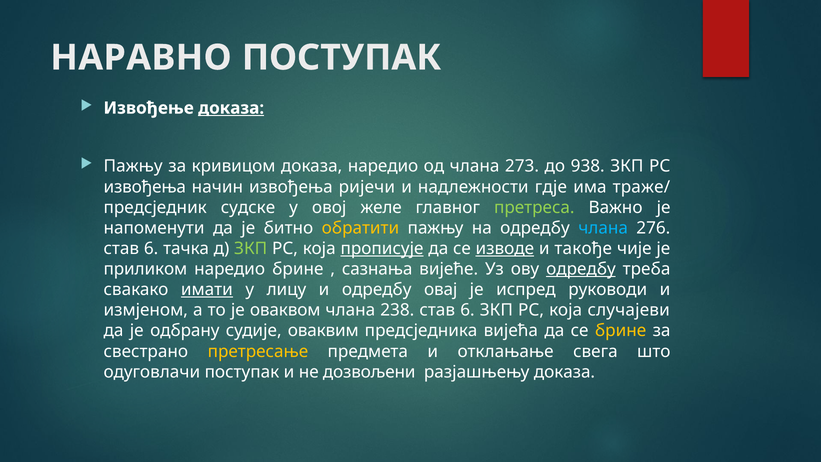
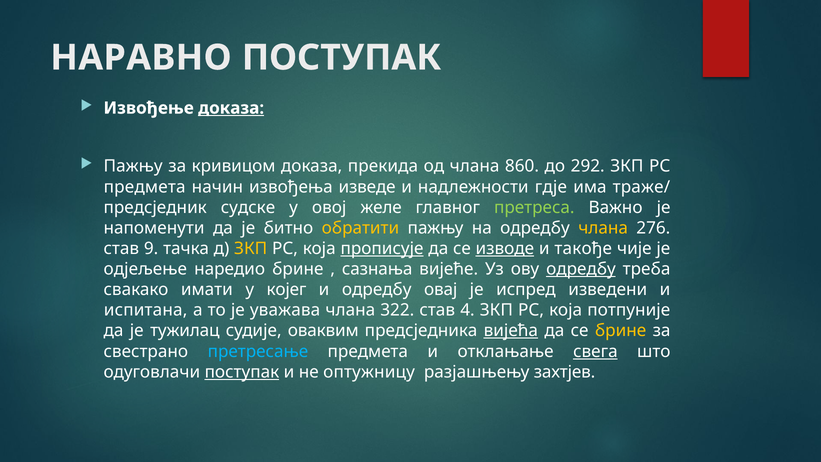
доказа наредио: наредио -> прекида (383, 166)
273: 273 -> 860 (522, 166)
938: 938 -> 292 (588, 166)
извођења: извођења -> предмета (145, 187)
ријечи: ријечи -> изведе (367, 187)
члана colour: light blue -> yellow (603, 228)
6: 6 -> 9 (151, 248)
ЗКП colour: light green -> yellow (251, 248)
приликом: приликом -> одјељење (145, 269)
имати underline: present -> none (207, 290)
лицу: лицу -> којег (286, 290)
руководи: руководи -> изведени (608, 290)
измјеном: измјеном -> испитана (146, 310)
оваквом: оваквом -> уважава (285, 310)
238: 238 -> 322 (397, 310)
6: 6 -> 4 (467, 310)
случајеви: случајеви -> потпуније (629, 310)
одбрану: одбрану -> тужилац (185, 331)
вијећа underline: none -> present (511, 331)
претресање colour: yellow -> light blue (258, 351)
свега underline: none -> present (595, 351)
поступак underline: none -> present (242, 372)
дозвољени: дозвољени -> оптужницу (369, 372)
разјашњењу доказа: доказа -> захтјев (564, 372)
